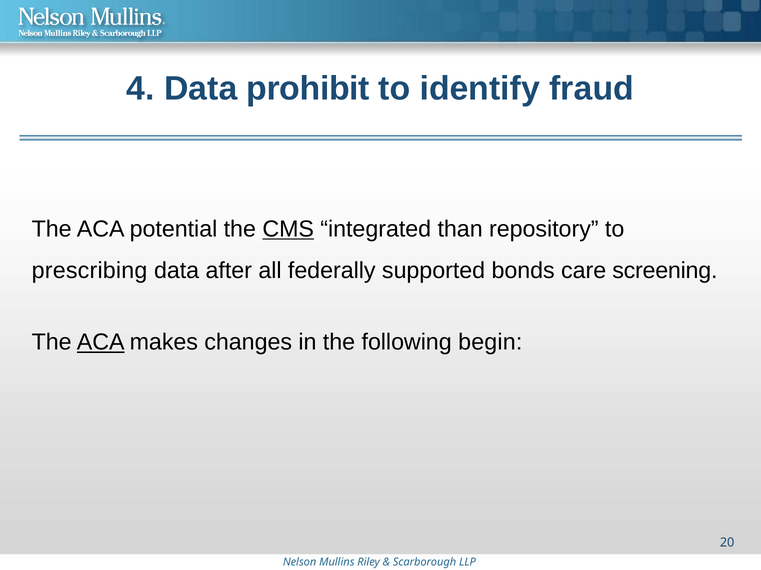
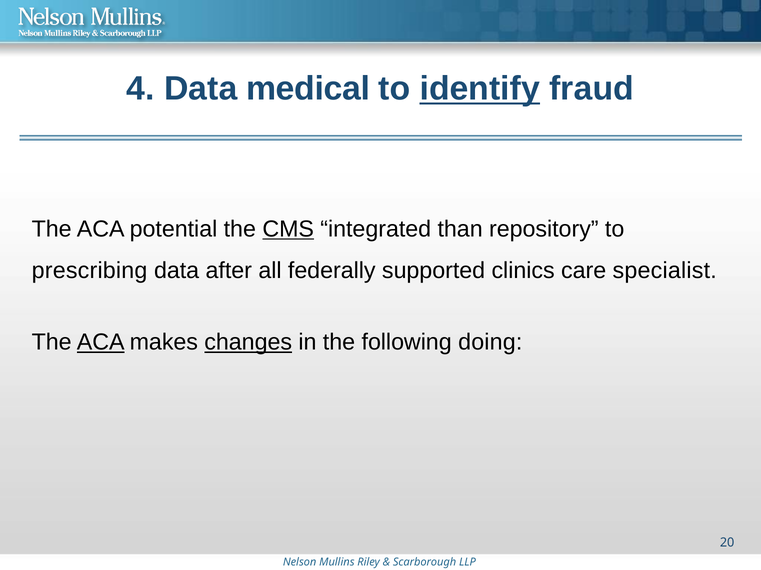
prohibit: prohibit -> medical (308, 89)
identify underline: none -> present (480, 89)
bonds: bonds -> clinics (523, 271)
screening: screening -> specialist (665, 271)
changes underline: none -> present (248, 343)
begin: begin -> doing (490, 343)
